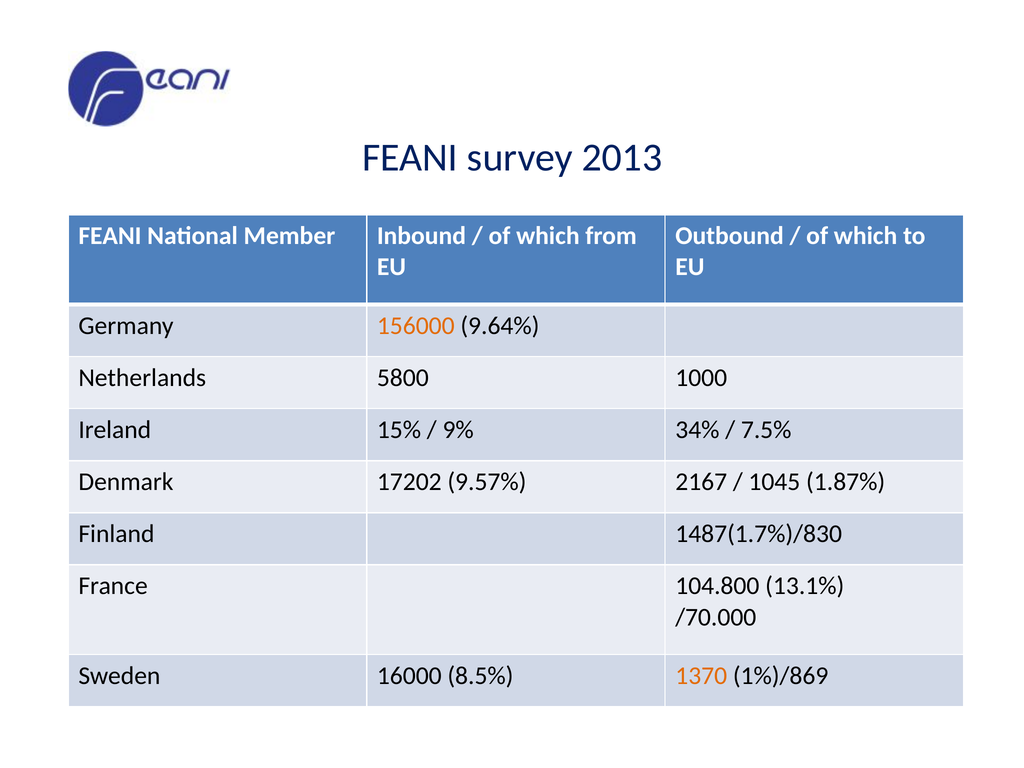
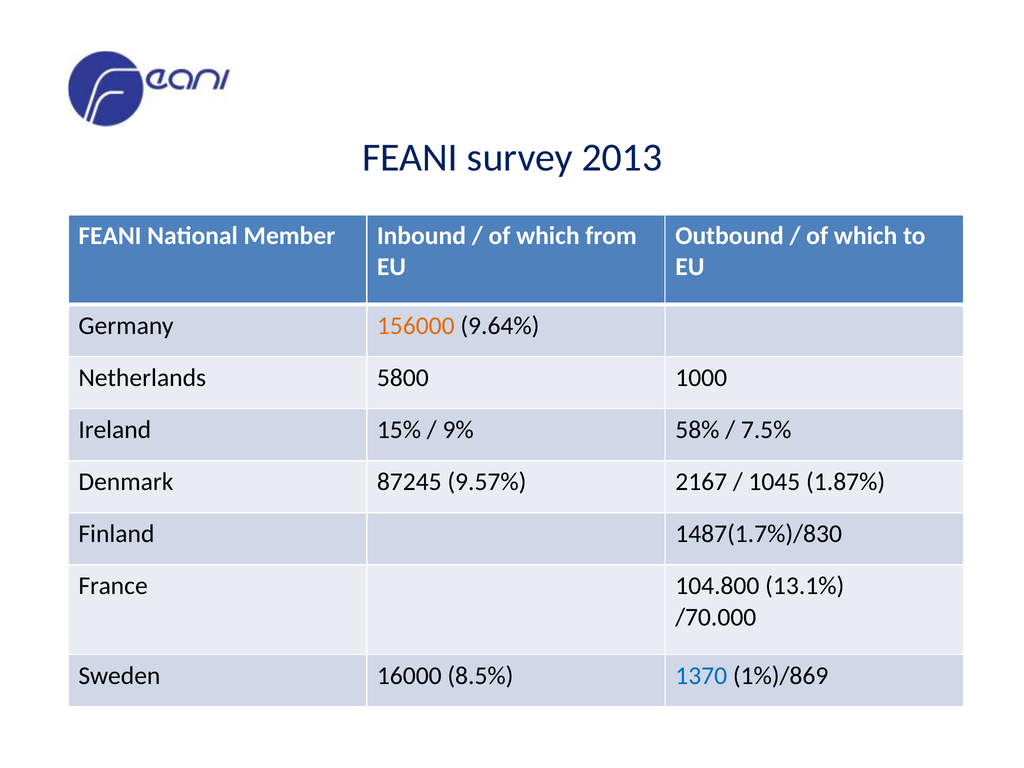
34%: 34% -> 58% (697, 430)
17202: 17202 -> 87245 (409, 482)
1370 colour: orange -> blue (701, 676)
